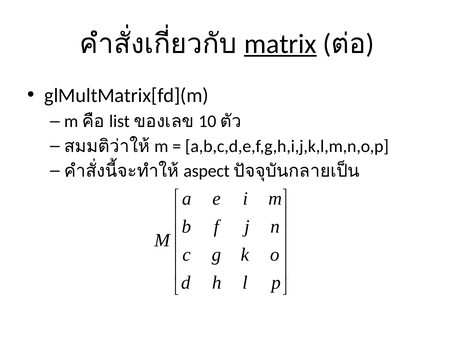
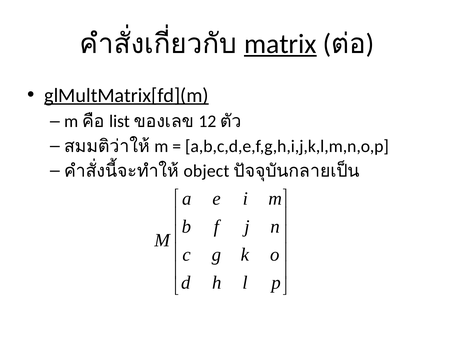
glMultMatrix[fd](m underline: none -> present (126, 95)
10: 10 -> 12 (207, 121)
aspect: aspect -> object (206, 171)
